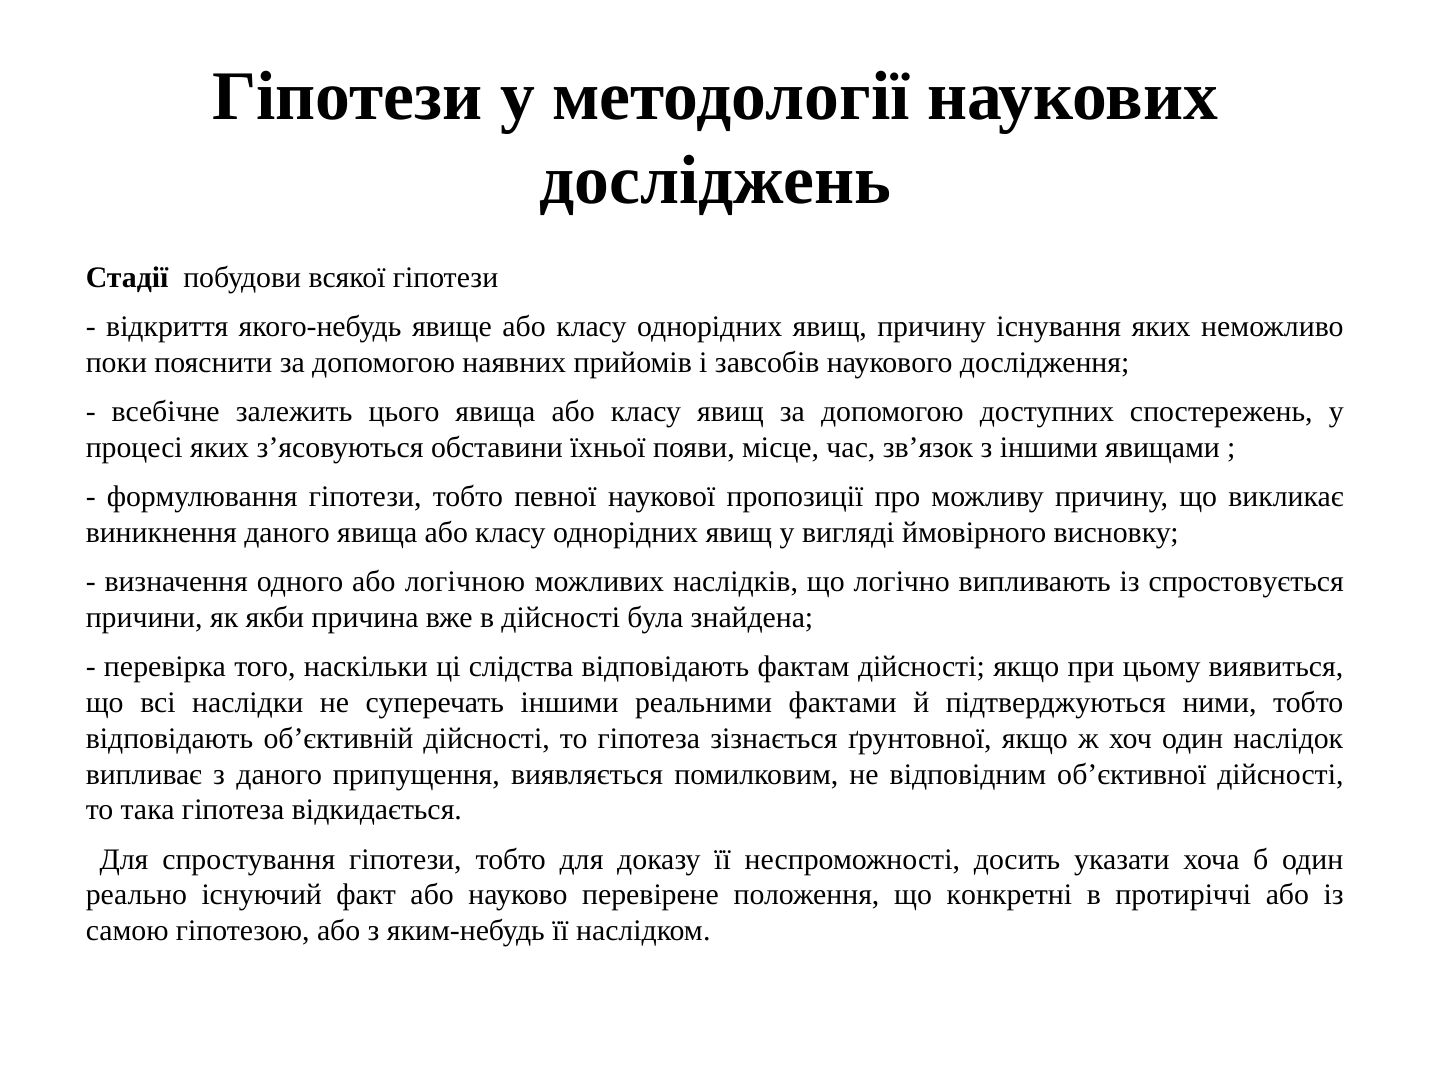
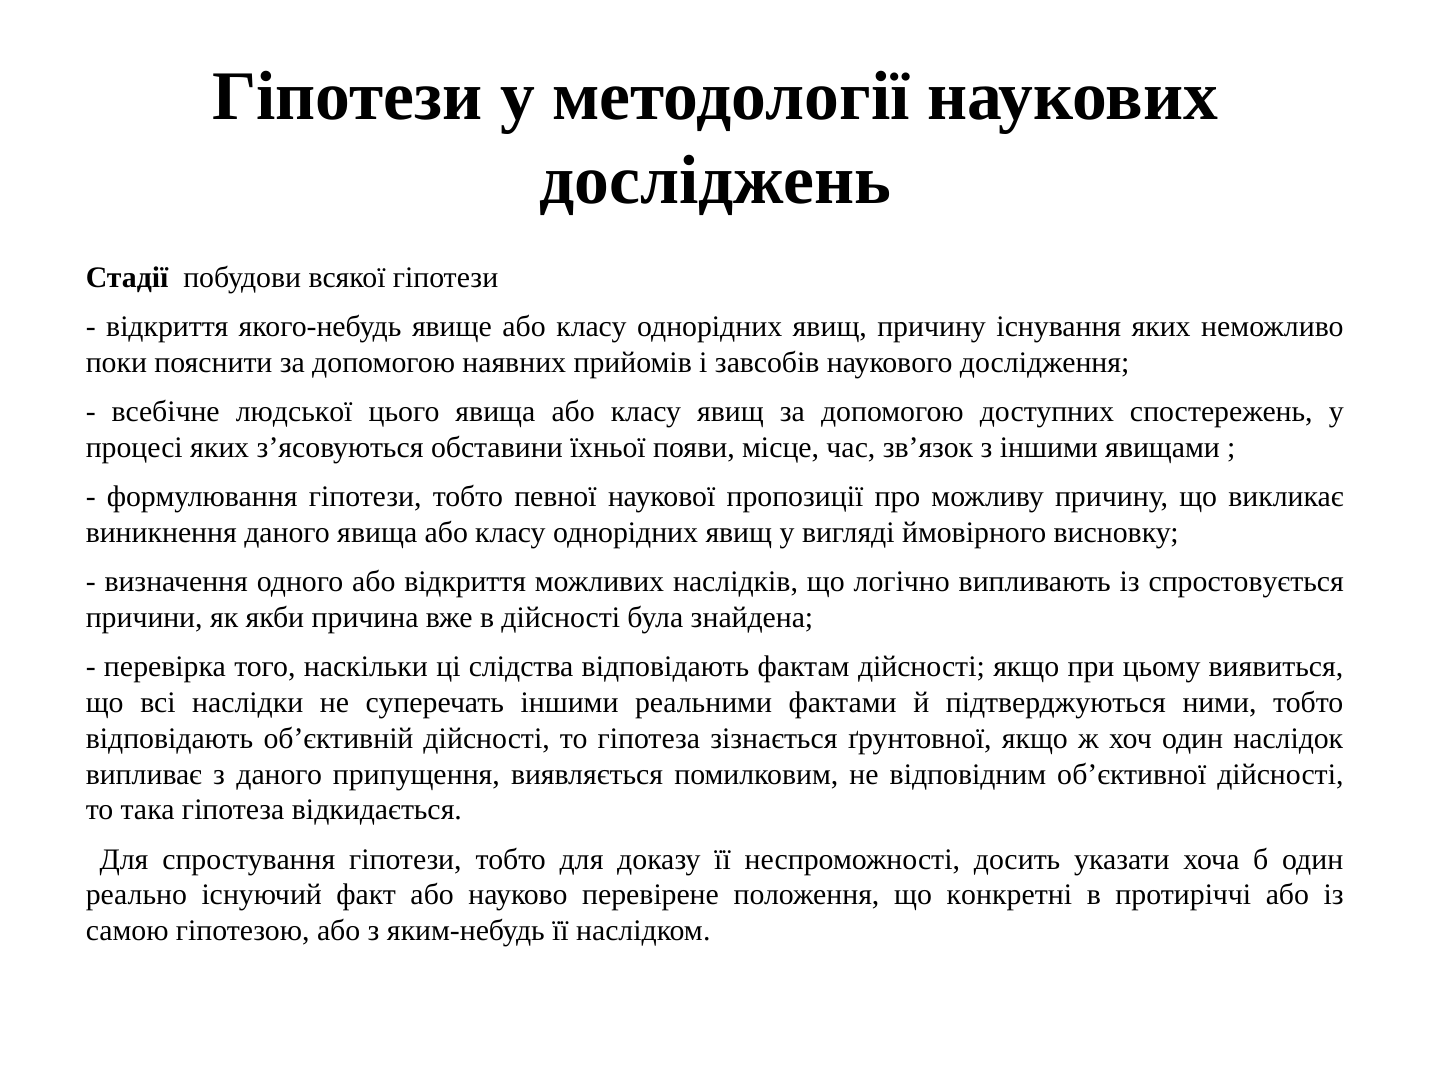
залежить: залежить -> людської (294, 412)
або логічною: логічною -> відкриття (465, 582)
